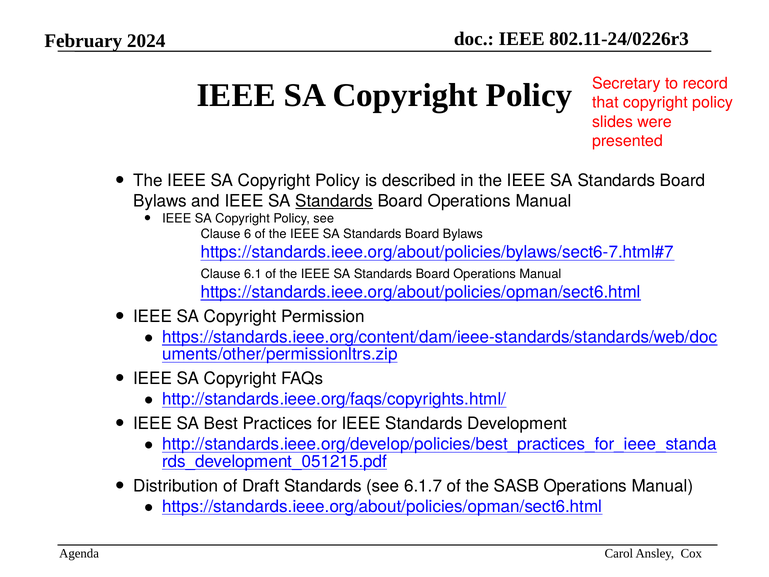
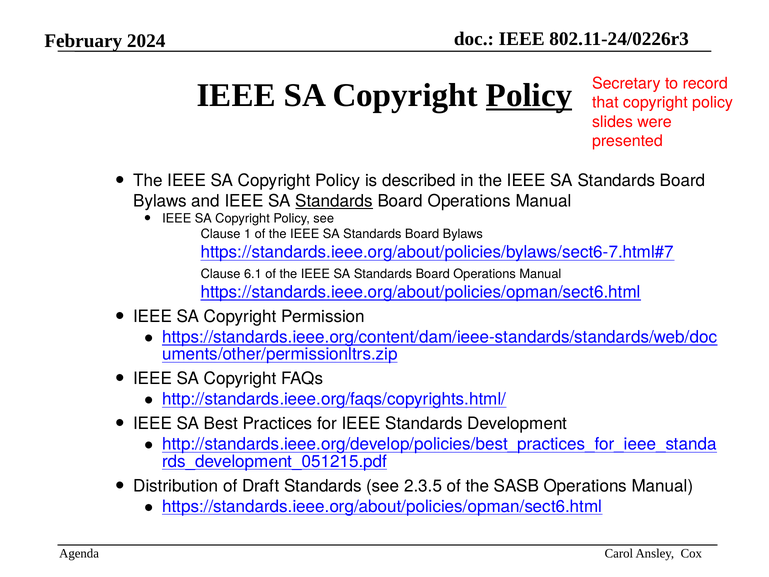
Policy underline: none -> present (529, 95)
6: 6 -> 1 (248, 234)
6.1.7: 6.1.7 -> 2.3.5 (423, 486)
